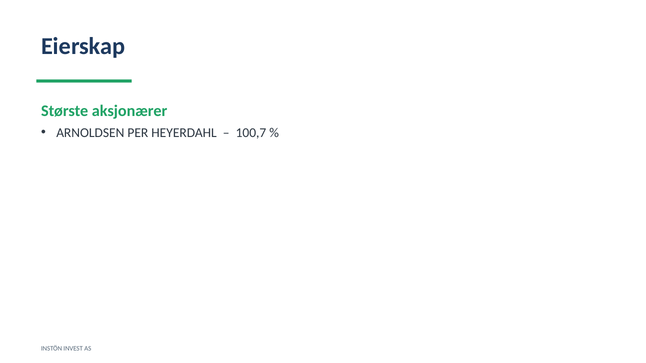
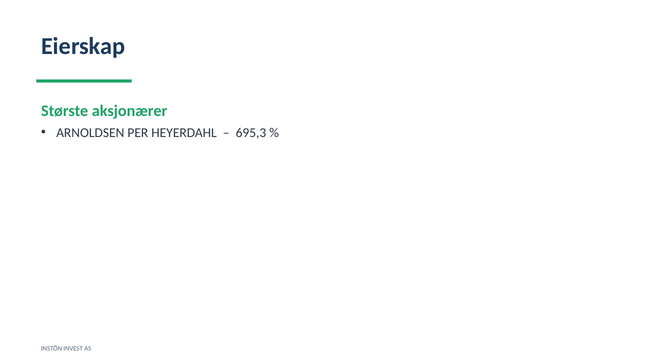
100,7: 100,7 -> 695,3 (251, 133)
